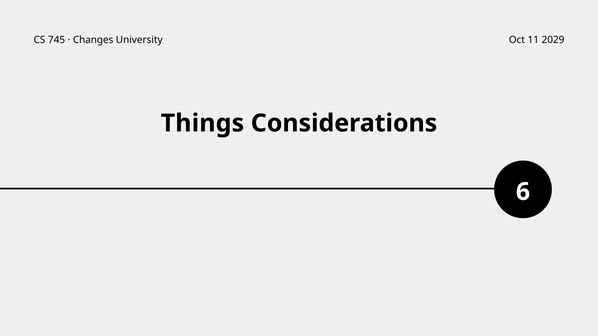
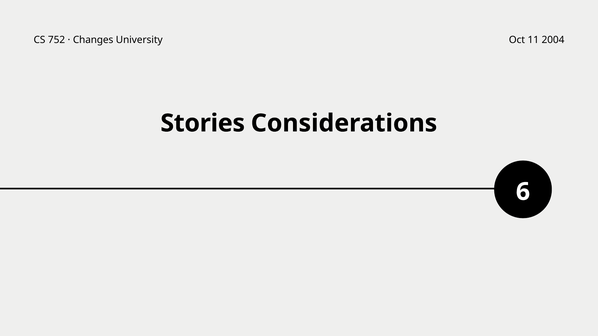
745: 745 -> 752 (57, 40)
2029: 2029 -> 2004 (553, 40)
Things: Things -> Stories (203, 123)
